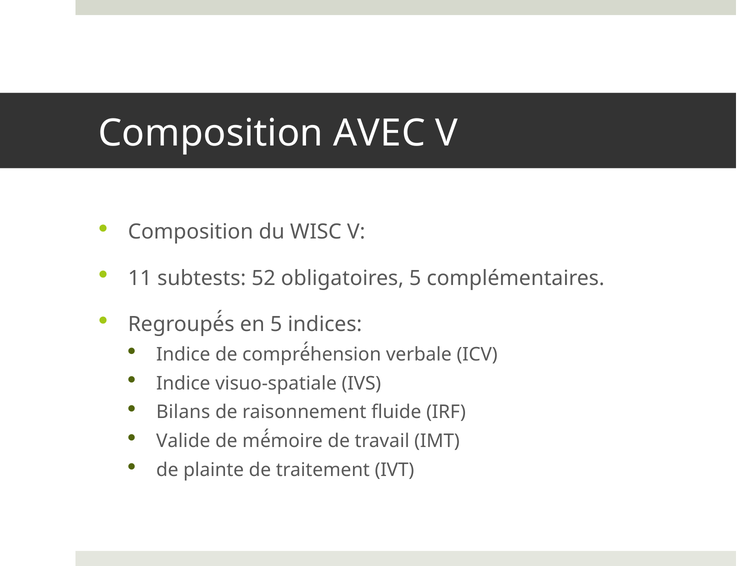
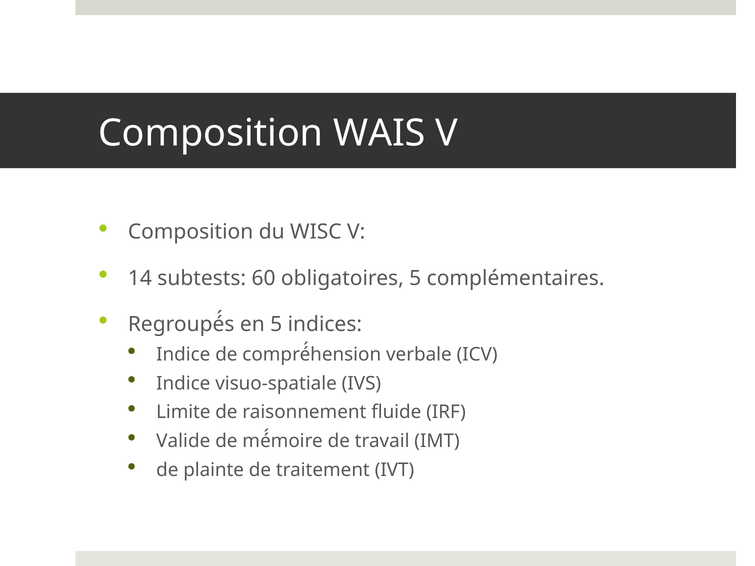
AVEC: AVEC -> WAIS (379, 133)
11: 11 -> 14 (140, 278)
52: 52 -> 60 (264, 278)
Bilans: Bilans -> Limite (183, 412)
